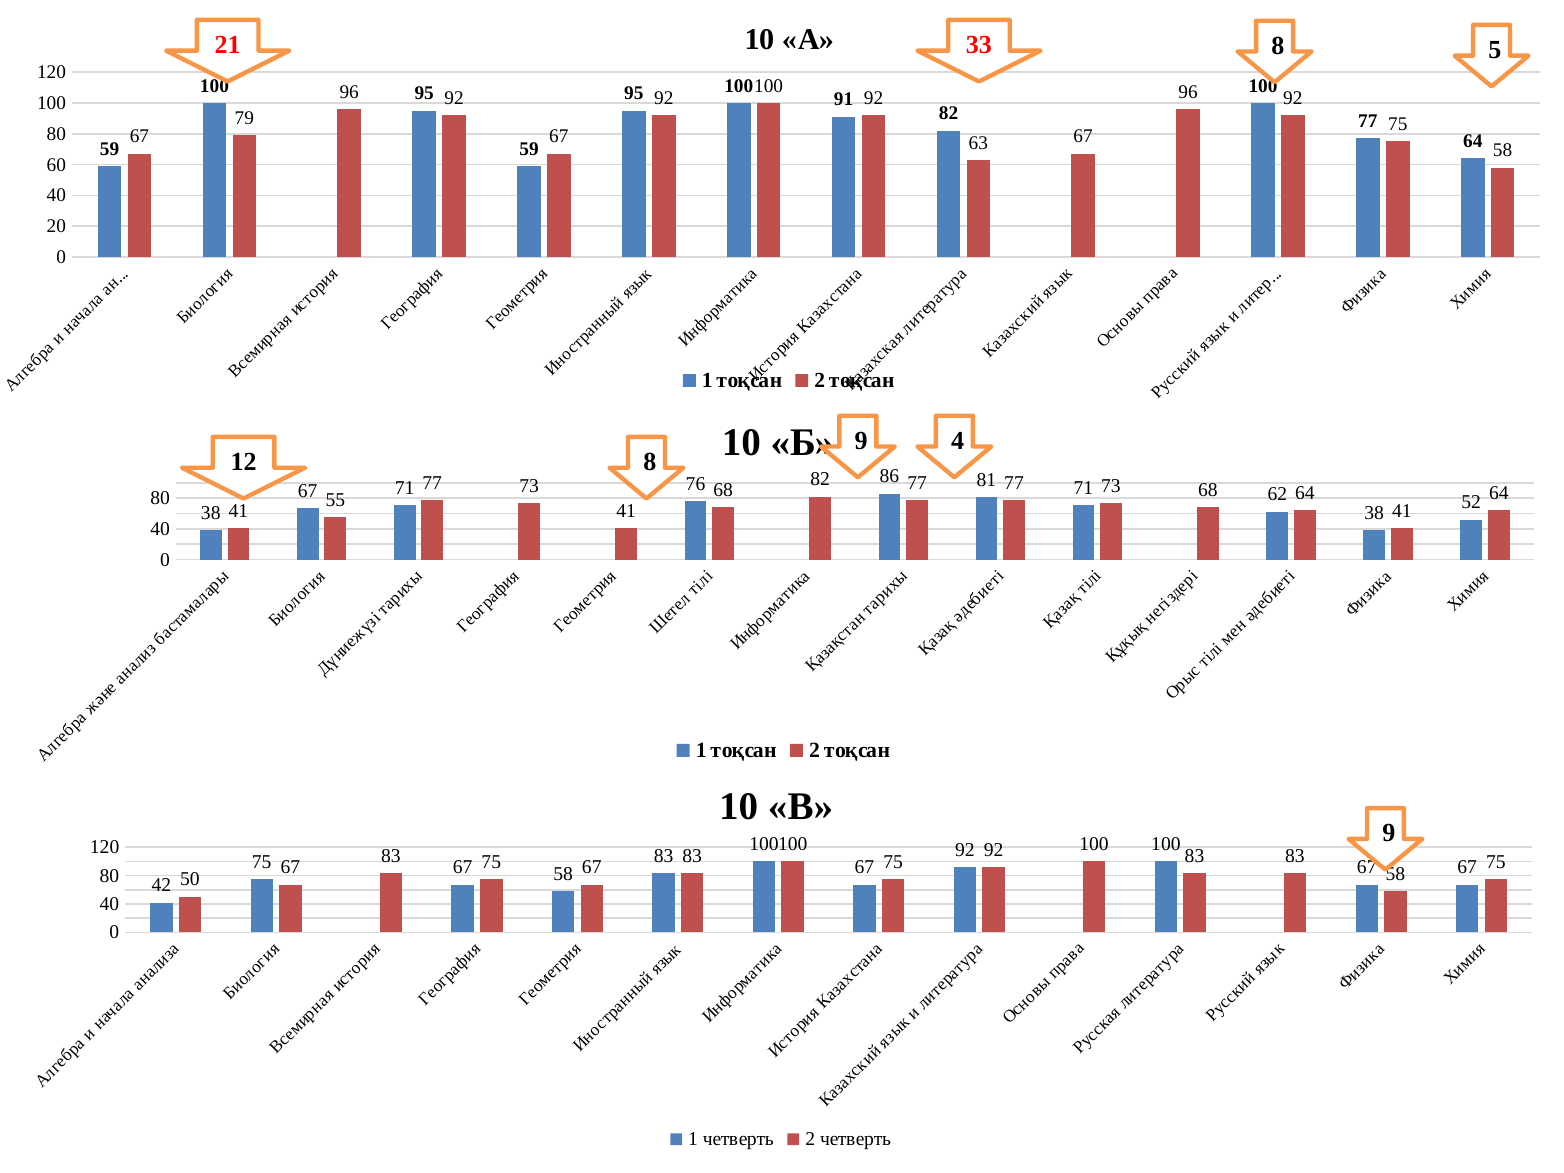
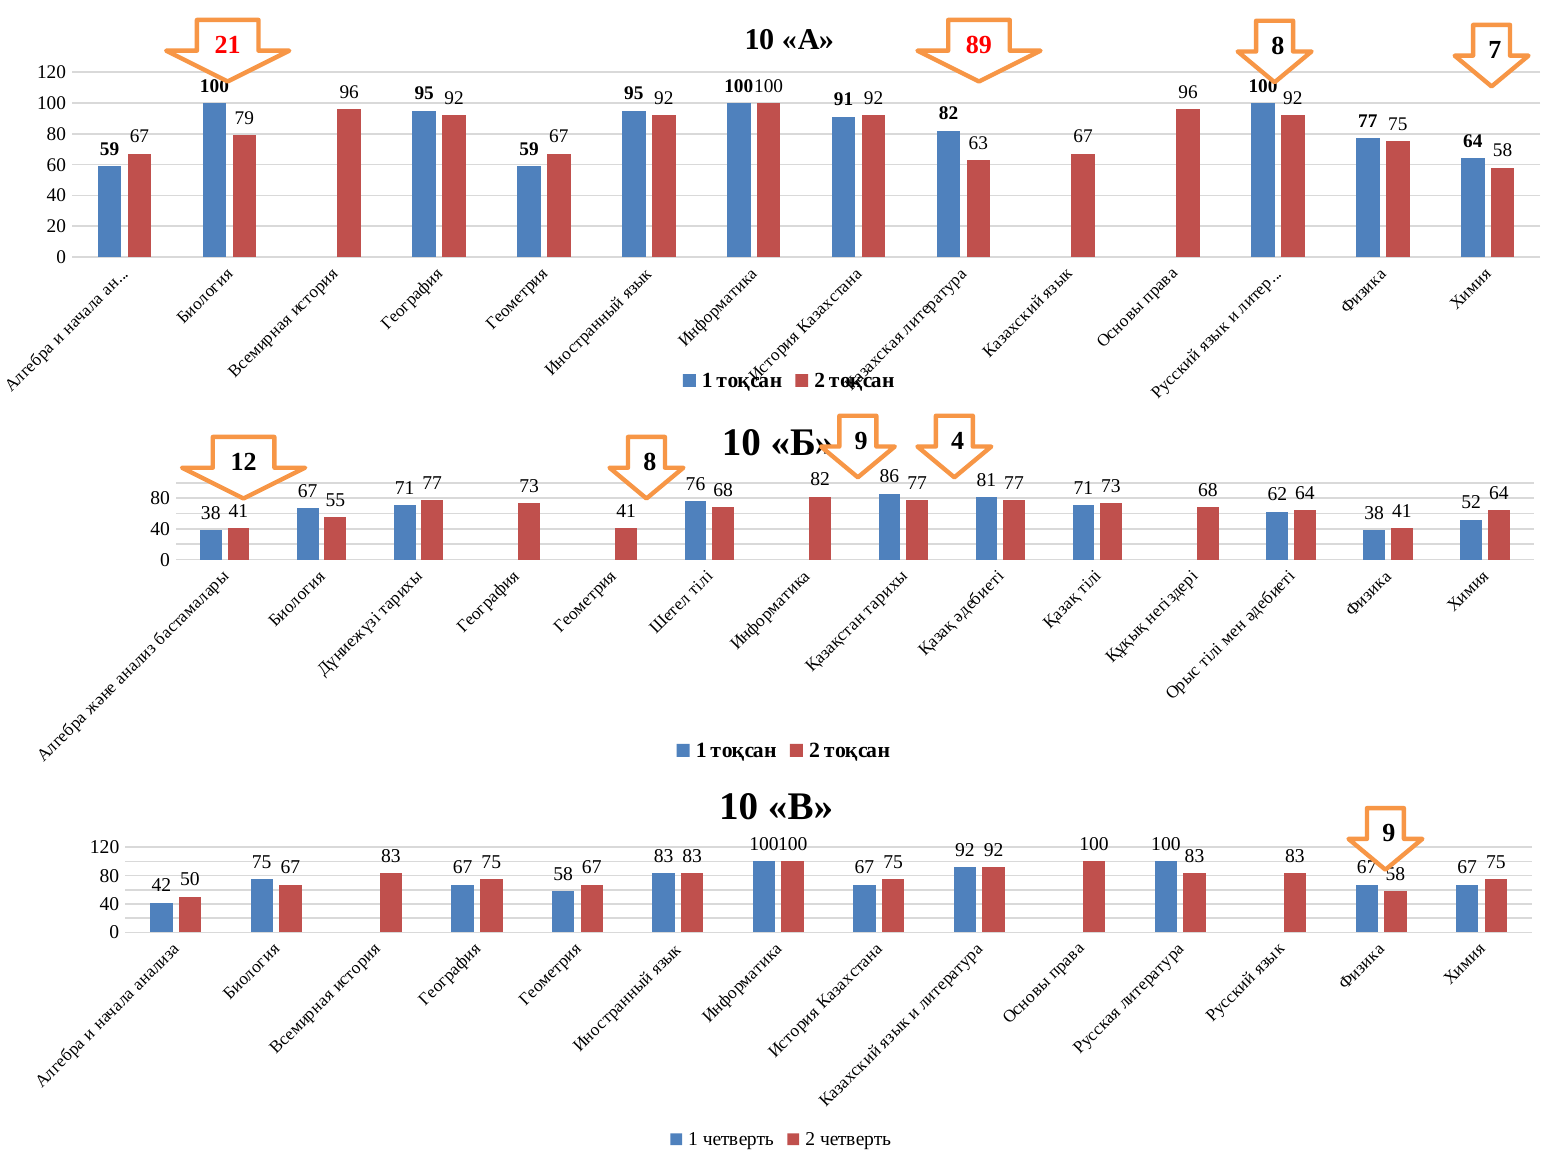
33: 33 -> 89 (979, 45)
5: 5 -> 7 (1495, 50)
